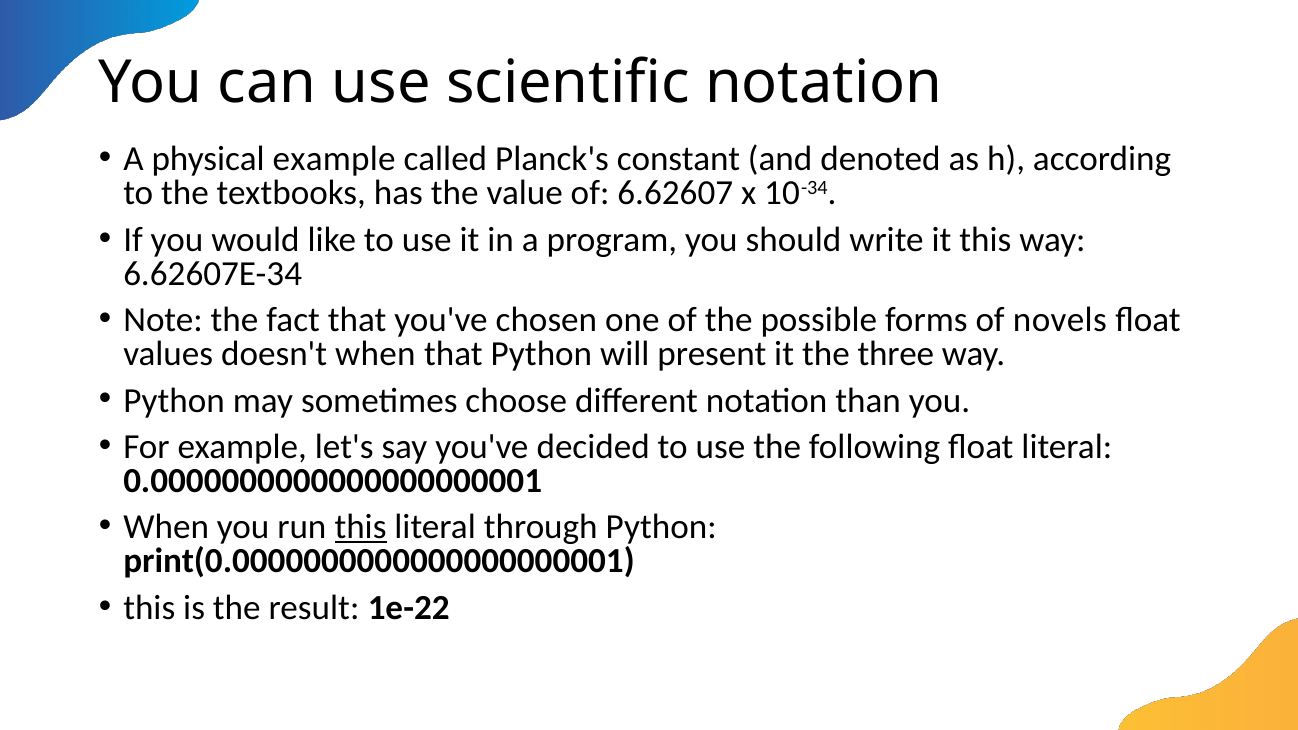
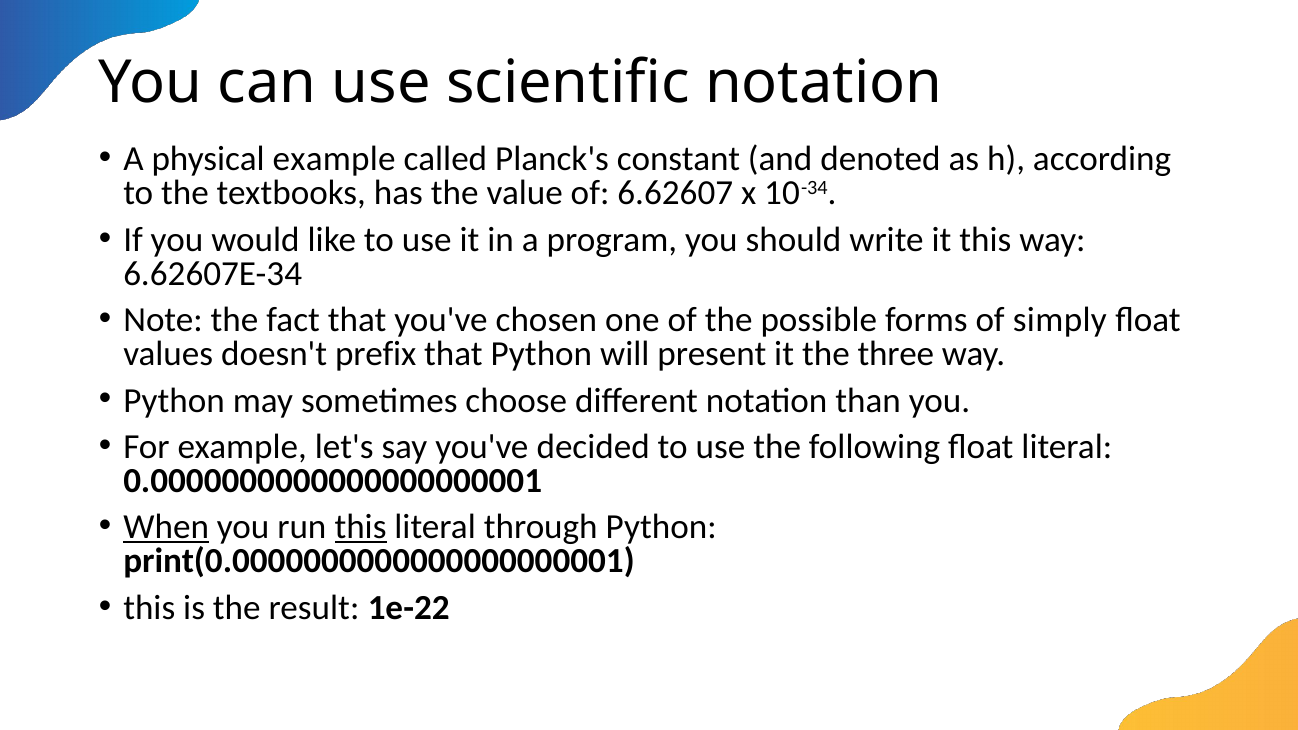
novels: novels -> simply (1060, 320)
doesn't when: when -> prefix (376, 354)
When underline: none -> present (166, 527)
